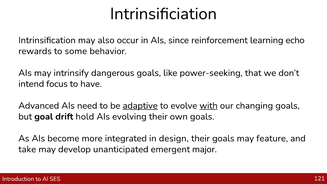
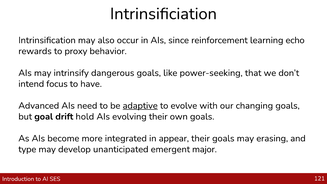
some: some -> proxy (76, 51)
with underline: present -> none (209, 106)
design: design -> appear (174, 138)
feature: feature -> erasing (272, 138)
take: take -> type (27, 149)
